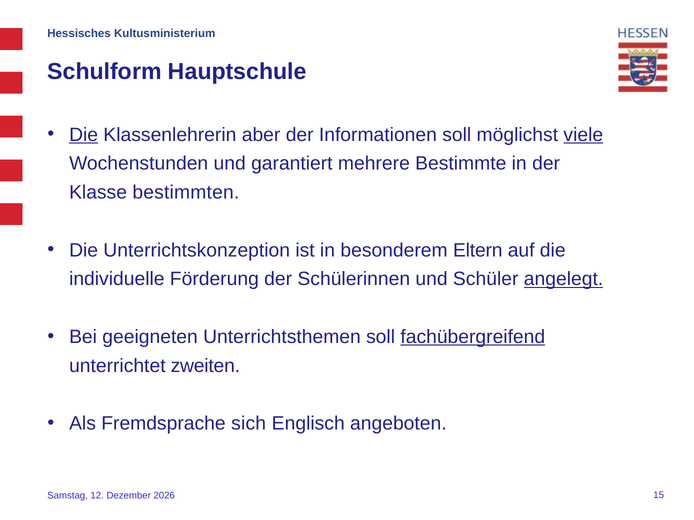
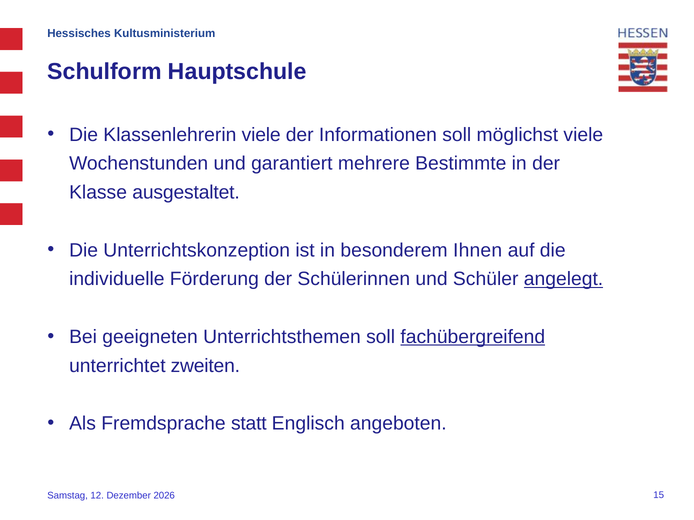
Die underline: present -> none (84, 135)
Klassenlehrerin aber: aber -> viele (261, 135)
viele underline: present -> none (583, 135)
bestimmten: bestimmten -> ausgestaltet (186, 193)
Eltern: Eltern -> Ihnen (478, 250)
sich: sich -> statt (249, 424)
